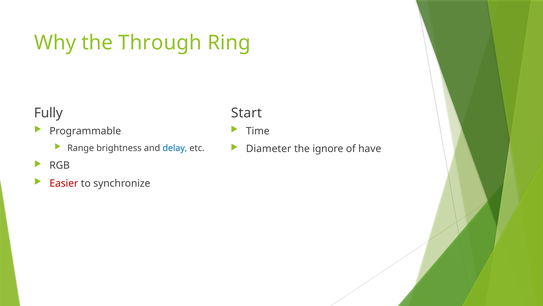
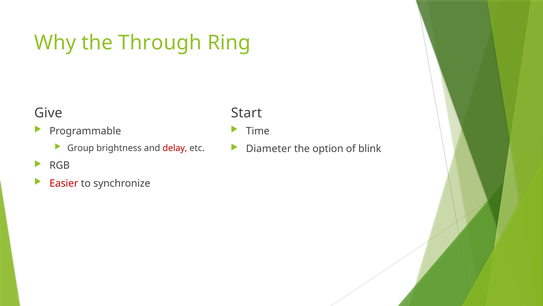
Fully: Fully -> Give (48, 113)
Range: Range -> Group (81, 148)
delay colour: blue -> red (175, 148)
ignore: ignore -> option (328, 149)
have: have -> blink (370, 149)
